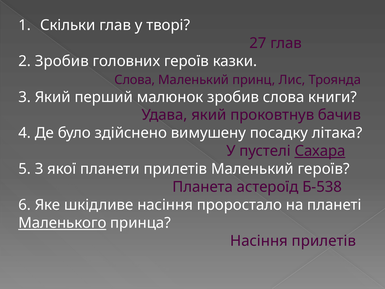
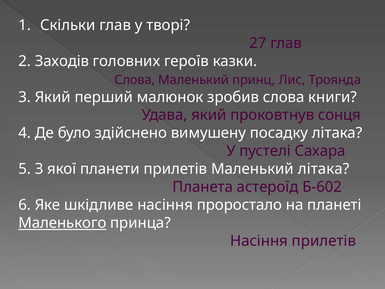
2 Зробив: Зробив -> Заходів (62, 61)
бачив: бачив -> сонця (339, 115)
Сахара underline: present -> none (320, 151)
Маленький героїв: героїв -> літака (324, 169)
Б-538: Б-538 -> Б-602 (322, 187)
